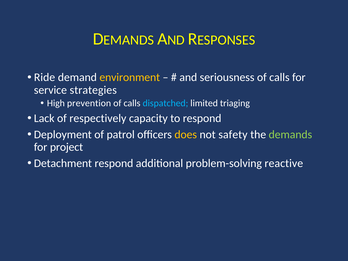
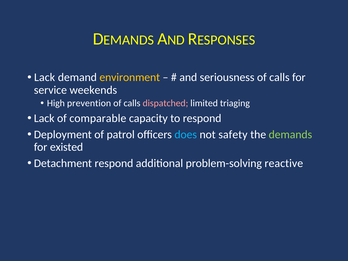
Ride: Ride -> Lack (45, 77)
strategies: strategies -> weekends (93, 90)
dispatched colour: light blue -> pink (165, 103)
respectively: respectively -> comparable (98, 118)
does colour: yellow -> light blue (186, 135)
project: project -> existed (67, 147)
